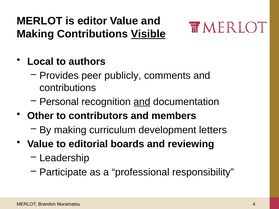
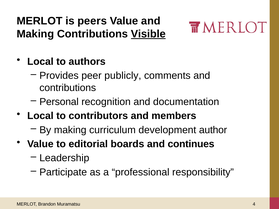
editor: editor -> peers (92, 21)
and underline: present -> none (142, 102)
Other: Other -> Local (40, 116)
letters: letters -> author (213, 130)
reviewing: reviewing -> continues (191, 144)
